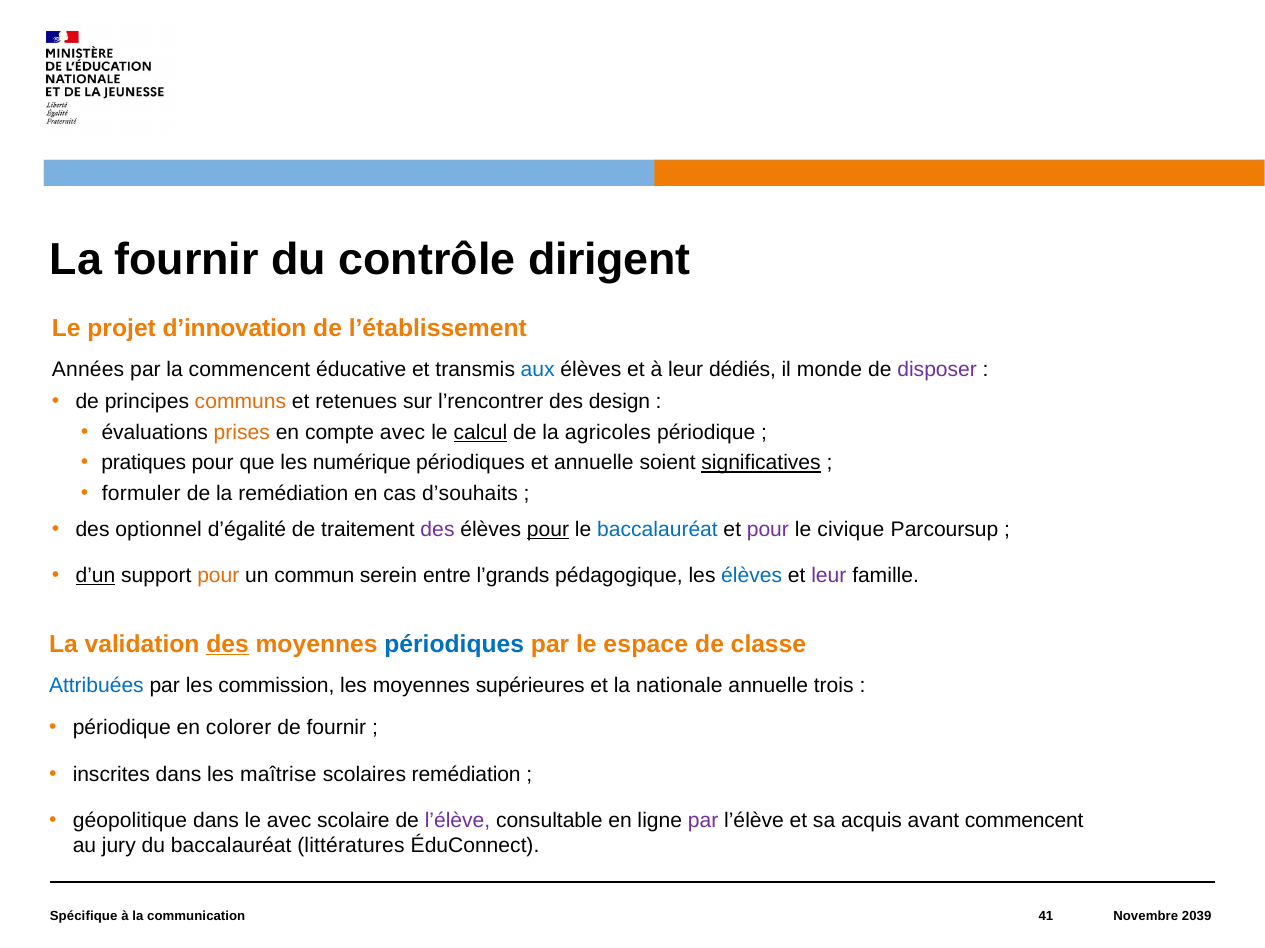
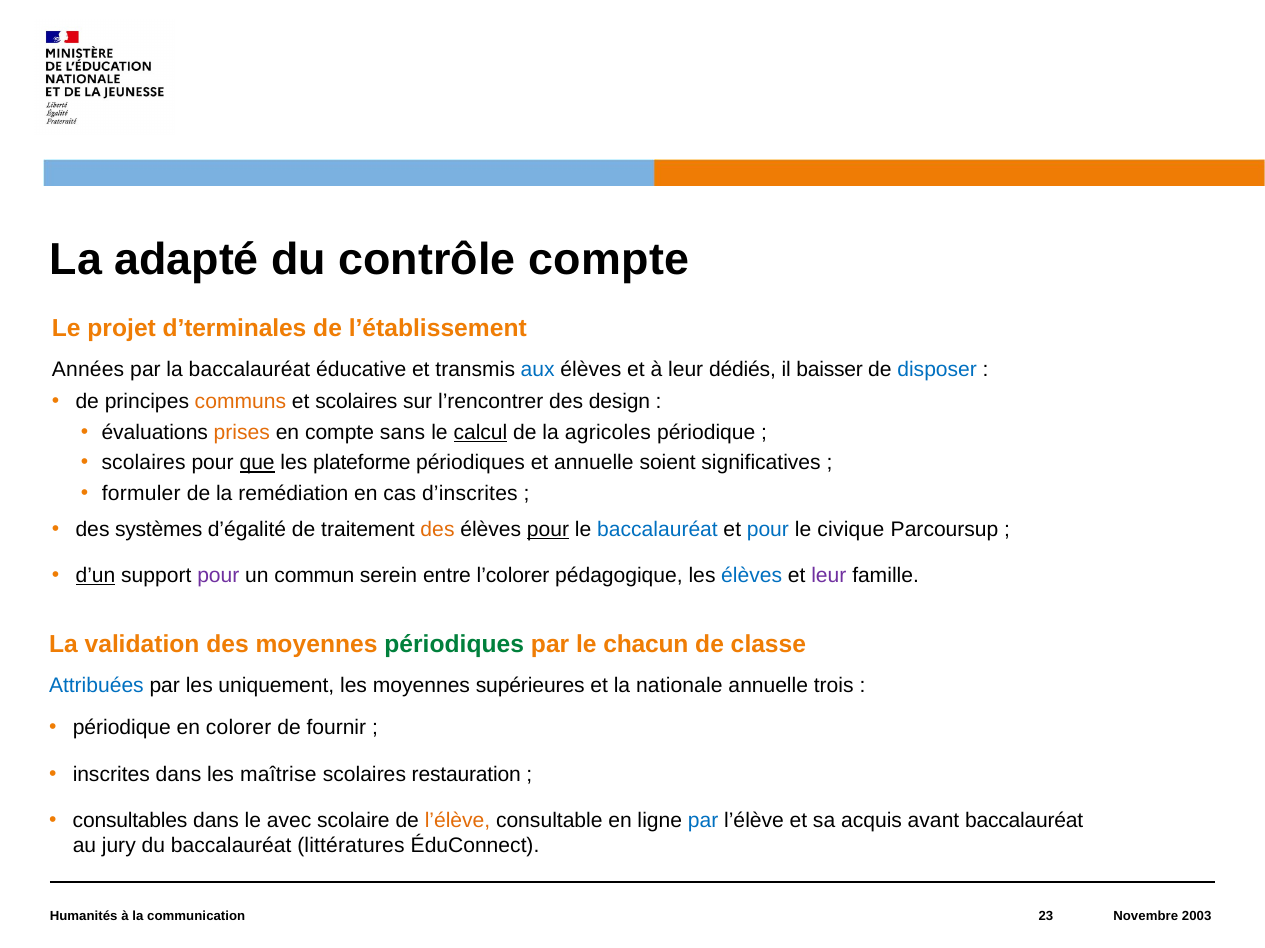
La fournir: fournir -> adapté (187, 260)
contrôle dirigent: dirigent -> compte (609, 260)
d’innovation: d’innovation -> d’terminales (235, 329)
la commencent: commencent -> baccalauréat (249, 370)
monde: monde -> baisser (830, 370)
disposer colour: purple -> blue (937, 370)
et retenues: retenues -> scolaires (356, 402)
compte avec: avec -> sans (402, 433)
pratiques: pratiques -> scolaires (144, 463)
que underline: none -> present (257, 463)
numérique: numérique -> plateforme (362, 463)
significatives underline: present -> none (761, 463)
d’souhaits: d’souhaits -> d’inscrites (470, 494)
optionnel: optionnel -> systèmes (159, 530)
des colour: purple -> orange (437, 530)
pour colour: purple -> blue (768, 530)
pour colour: orange -> purple (218, 576)
l’grands: l’grands -> l’colorer (513, 576)
des underline: present -> none (228, 644)
périodiques colour: blue -> green (454, 644)
espace: espace -> chacun (646, 644)
commission: commission -> uniquement (276, 686)
scolaires remédiation: remédiation -> restauration (466, 775)
géopolitique: géopolitique -> consultables (130, 821)
l’élève colour: purple -> orange (457, 821)
par colour: purple -> blue (703, 821)
avant commencent: commencent -> baccalauréat (1024, 821)
Spécifique: Spécifique -> Humanités (84, 916)
41: 41 -> 23 (1046, 916)
2039: 2039 -> 2003 (1197, 916)
